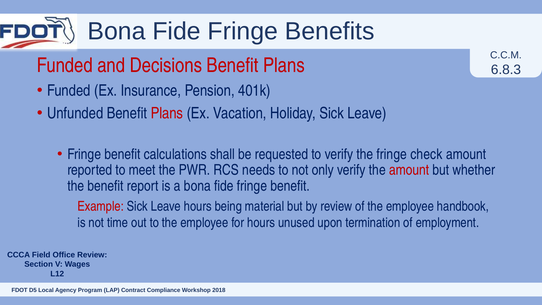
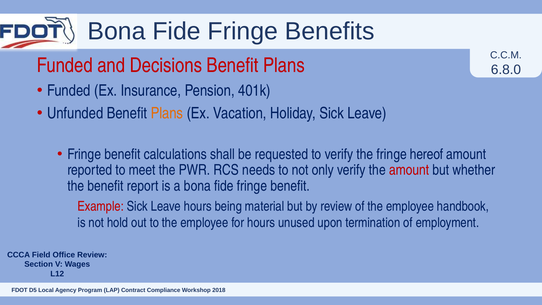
6.8.3: 6.8.3 -> 6.8.0 (506, 70)
Plans colour: red -> orange (167, 113)
check: check -> hereof (427, 154)
time: time -> hold (118, 223)
